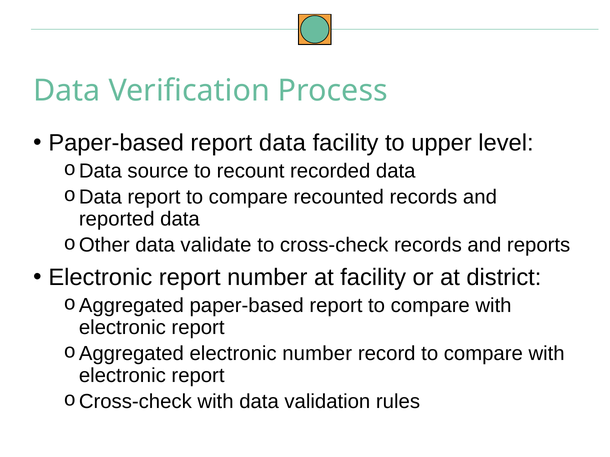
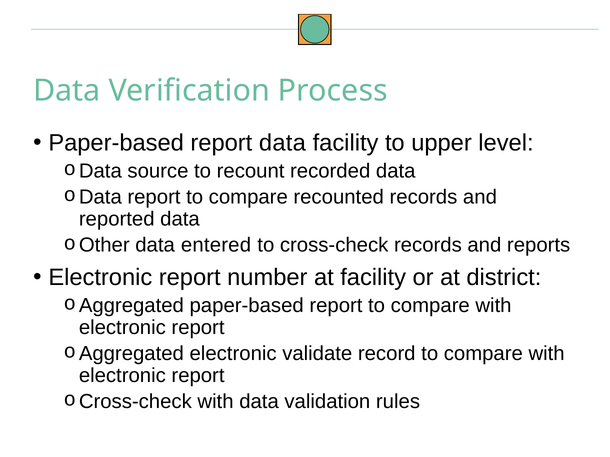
validate: validate -> entered (216, 246)
electronic number: number -> validate (317, 354)
